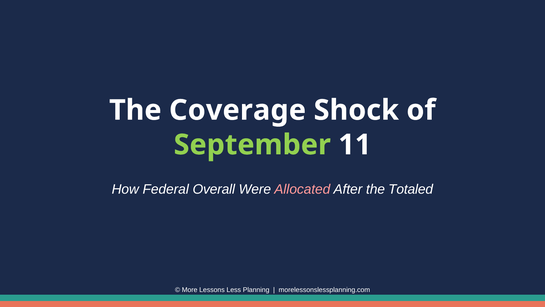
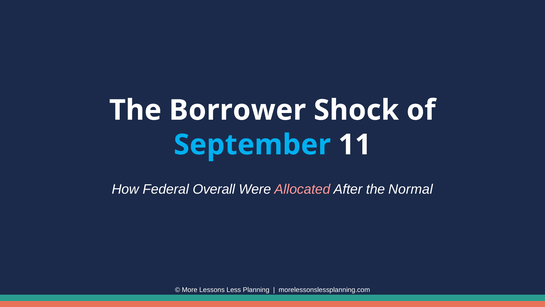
Coverage: Coverage -> Borrower (238, 110)
September colour: light green -> light blue (252, 145)
Totaled: Totaled -> Normal (411, 189)
